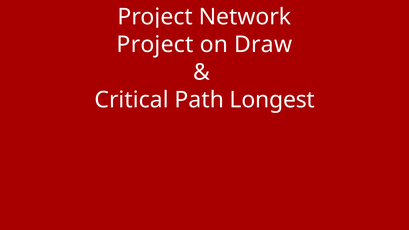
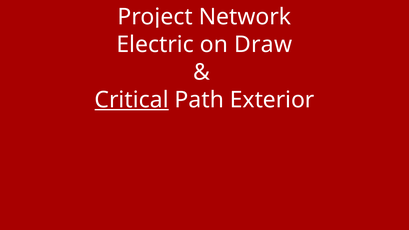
Project: Project -> Electric (155, 45)
Critical underline: none -> present (132, 100)
Longest: Longest -> Exterior (272, 100)
